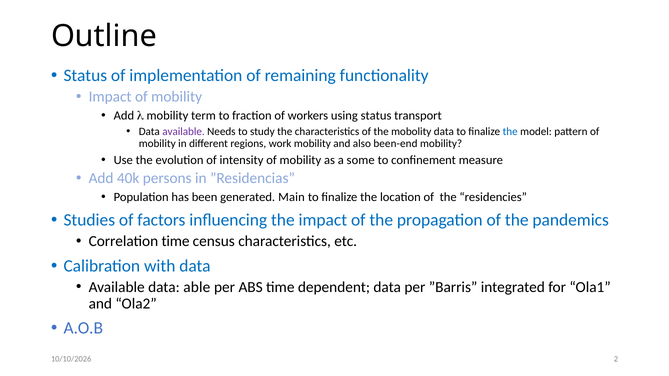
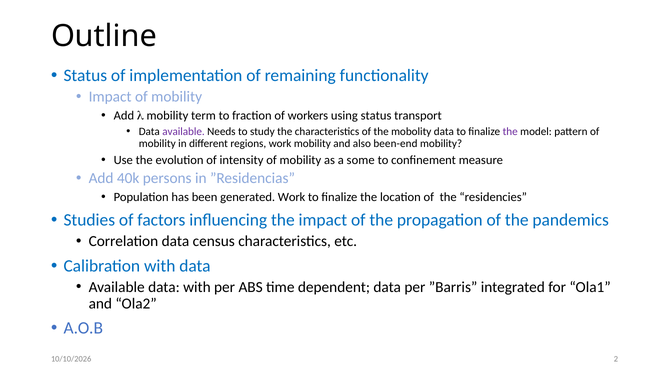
the colour: blue -> purple (510, 132)
generated Main: Main -> Work (292, 197)
Correlation time: time -> data (175, 241)
data able: able -> with (197, 287)
